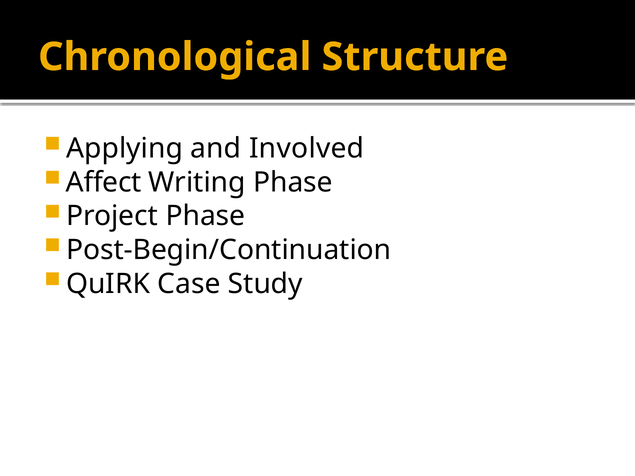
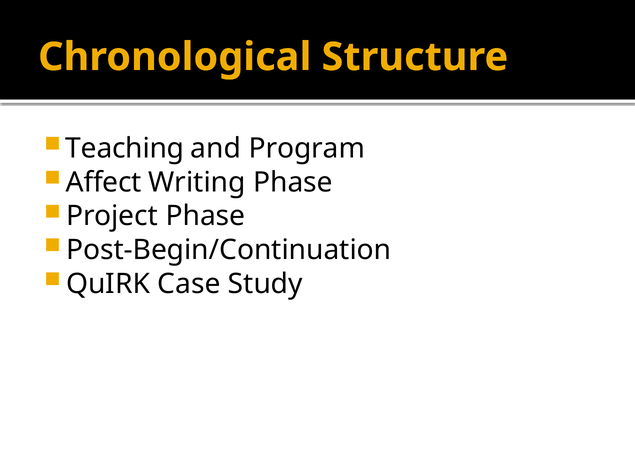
Applying: Applying -> Teaching (125, 149)
Involved: Involved -> Program (307, 149)
